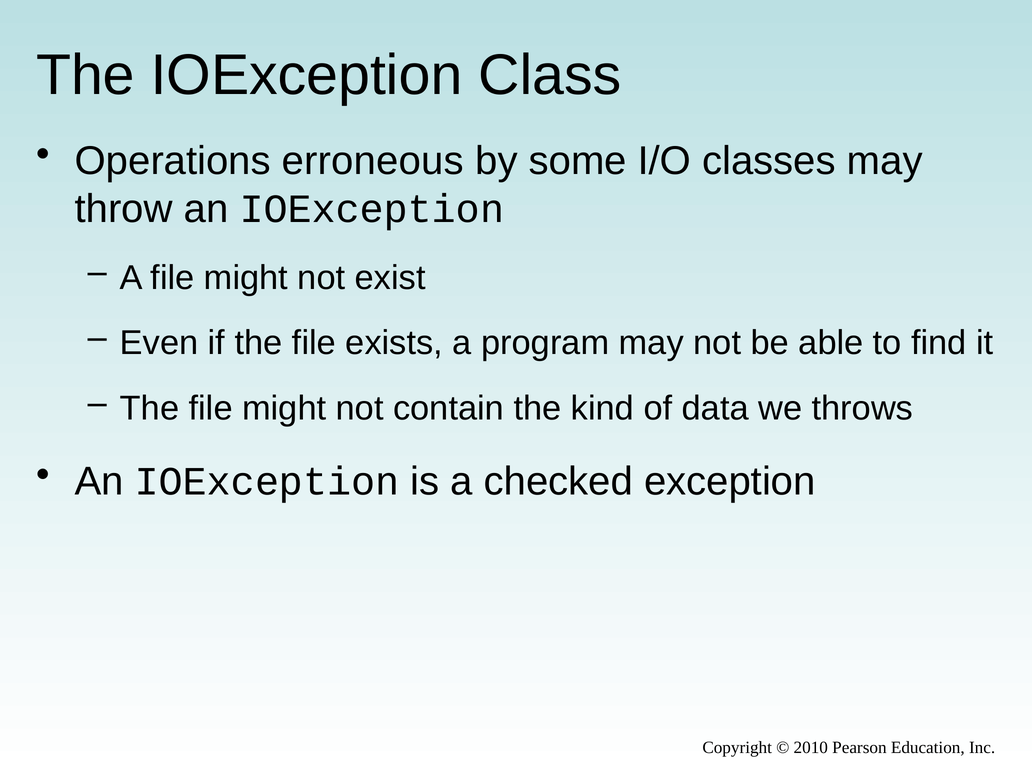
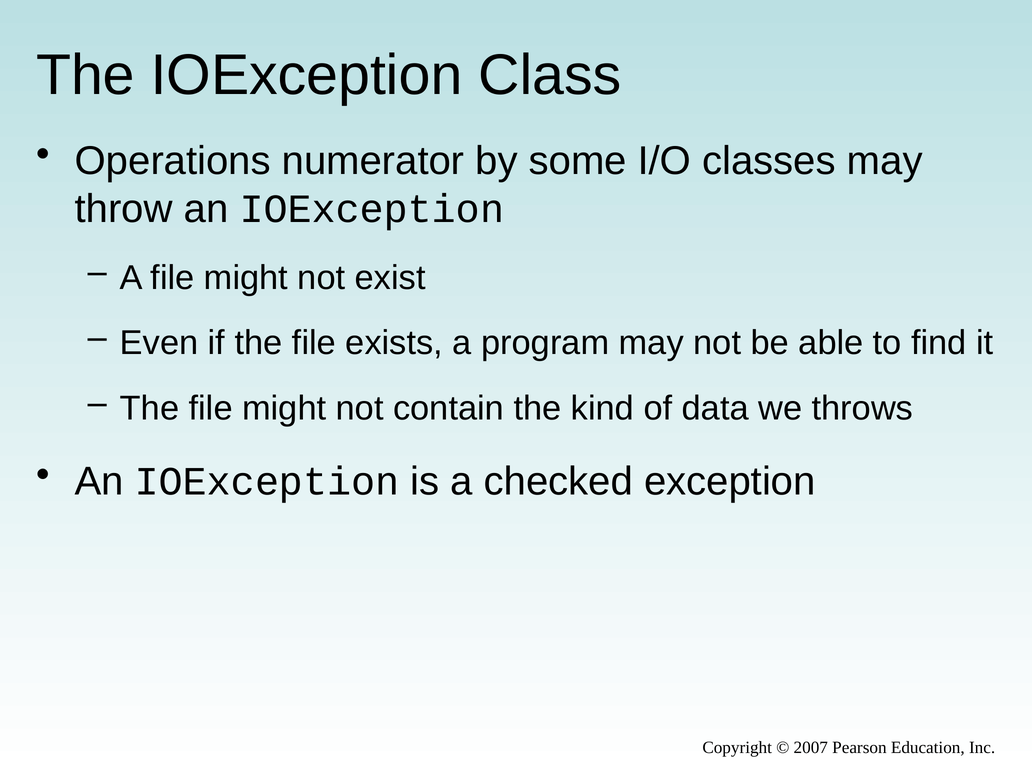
erroneous: erroneous -> numerator (373, 161)
2010: 2010 -> 2007 (811, 748)
